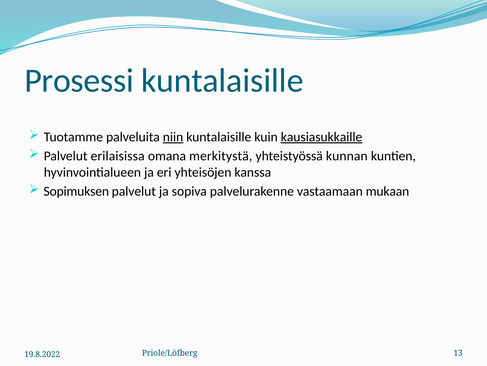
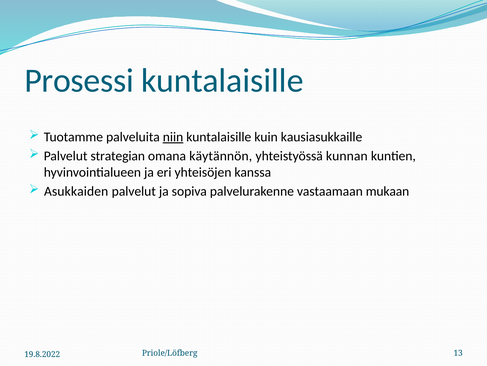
kausiasukkaille underline: present -> none (322, 137)
erilaisissa: erilaisissa -> strategian (118, 156)
merkitystä: merkitystä -> käytännön (221, 156)
Sopimuksen: Sopimuksen -> Asukkaiden (76, 191)
